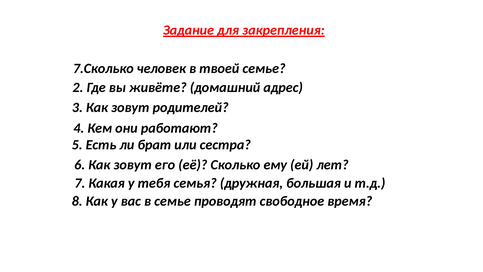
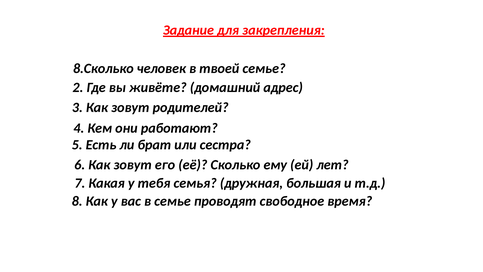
7.Сколько: 7.Сколько -> 8.Сколько (103, 68)
